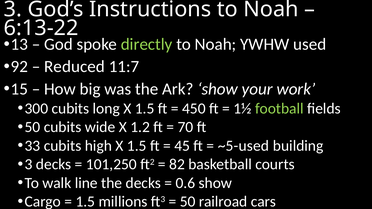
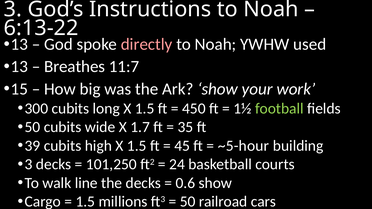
directly colour: light green -> pink (147, 44)
92: 92 -> 13 (19, 67)
Reduced: Reduced -> Breathes (75, 67)
1.2: 1.2 -> 1.7 (140, 127)
70: 70 -> 35 (185, 127)
33: 33 -> 39 (32, 146)
~5-used: ~5-used -> ~5-hour (243, 146)
82: 82 -> 24 (177, 165)
